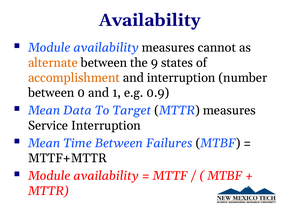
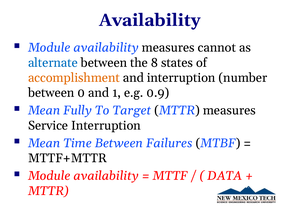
alternate colour: orange -> blue (53, 63)
9: 9 -> 8 (155, 63)
Data: Data -> Fully (78, 111)
MTBF: MTBF -> DATA (225, 176)
